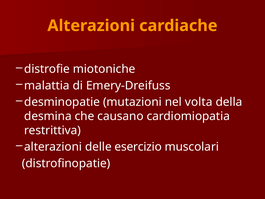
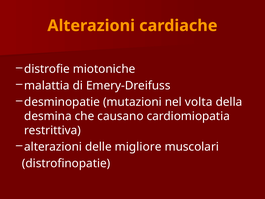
esercizio: esercizio -> migliore (138, 147)
